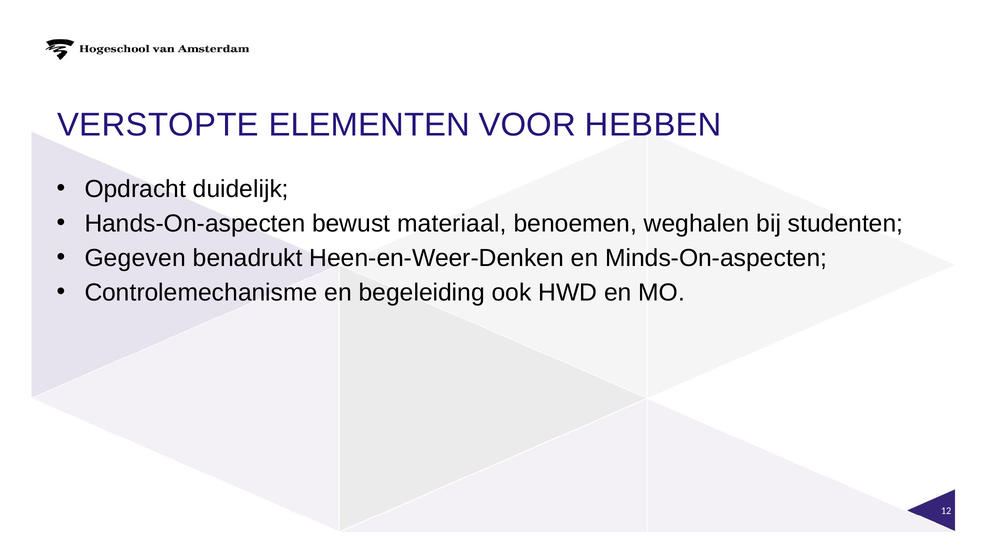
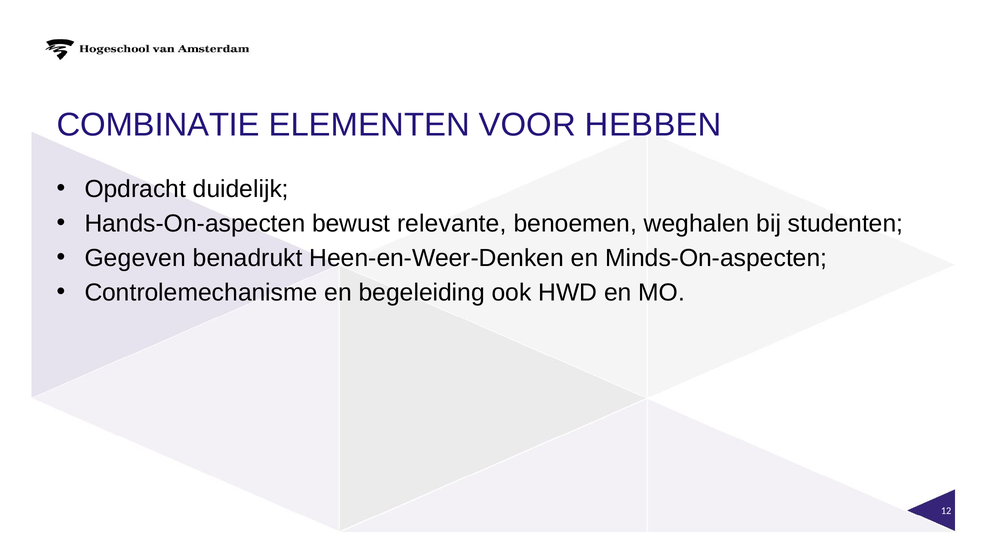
VERSTOPTE: VERSTOPTE -> COMBINATIE (158, 125)
materiaal: materiaal -> relevante (452, 224)
